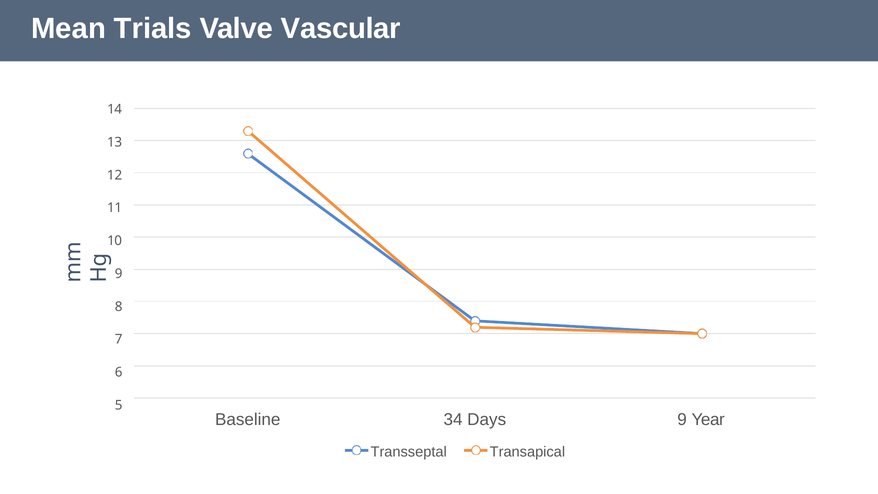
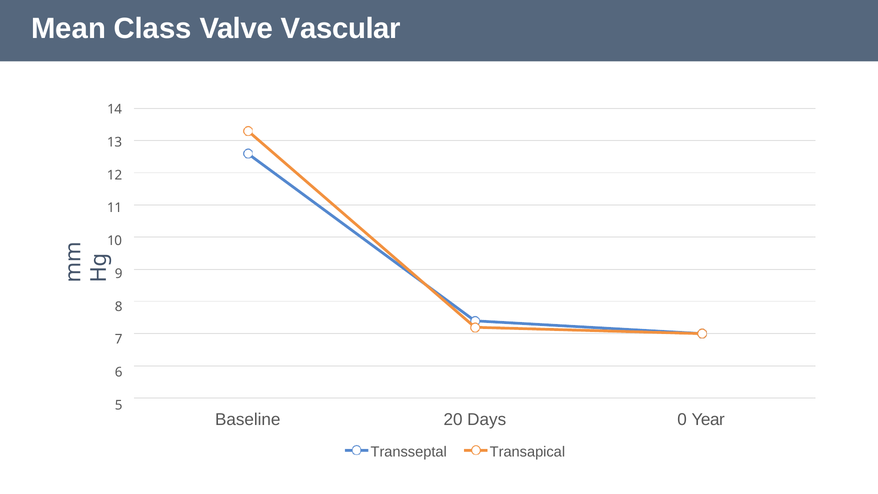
Trials: Trials -> Class (153, 29)
34: 34 -> 20 (453, 420)
Days 9: 9 -> 0 (682, 420)
